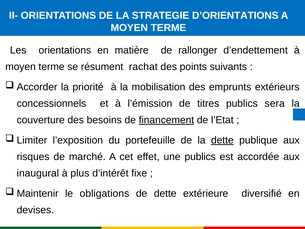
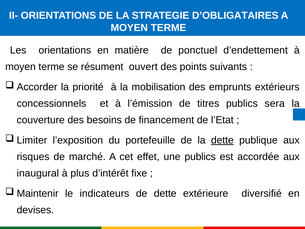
D’ORIENTATIONS: D’ORIENTATIONS -> D’OBLIGATAIRES (235, 16)
rallonger: rallonger -> ponctuel (198, 50)
rachat: rachat -> ouvert (143, 67)
financement underline: present -> none (166, 120)
obligations: obligations -> indicateurs (104, 193)
